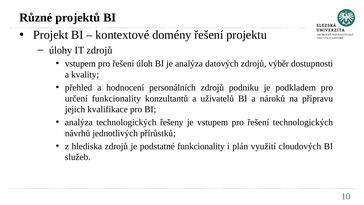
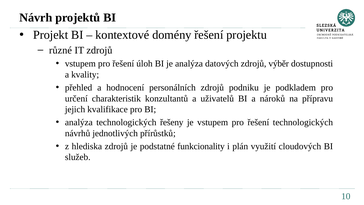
Různé: Různé -> Návrh (36, 18)
úlohy: úlohy -> různé (60, 50)
určení funkcionality: funkcionality -> charakteristik (116, 98)
